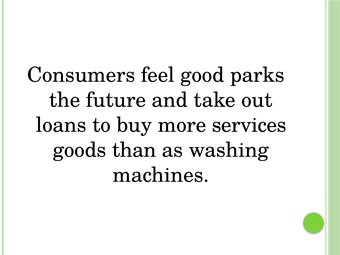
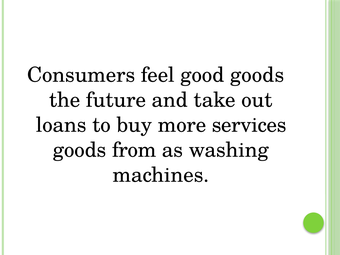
good parks: parks -> goods (257, 75)
than: than -> from (134, 150)
